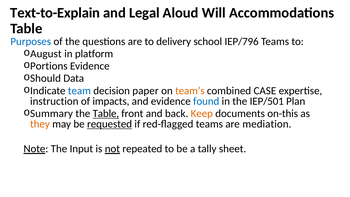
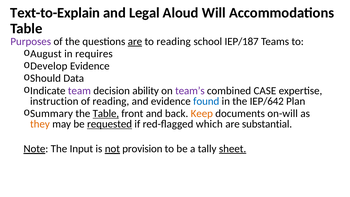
Purposes colour: blue -> purple (31, 41)
are underline: none -> present (135, 41)
to delivery: delivery -> reading (174, 41)
IEP/796: IEP/796 -> IEP/187 (242, 41)
platform: platform -> requires (94, 54)
Portions: Portions -> Develop (49, 66)
team colour: blue -> purple (79, 91)
paper: paper -> ability (146, 91)
team’s colour: orange -> purple (190, 91)
of impacts: impacts -> reading (111, 101)
IEP/501: IEP/501 -> IEP/642 (267, 101)
on-this: on-this -> on-will (283, 113)
red-flagged teams: teams -> which (209, 124)
mediation: mediation -> substantial (267, 124)
repeated: repeated -> provision (142, 149)
sheet underline: none -> present (233, 149)
